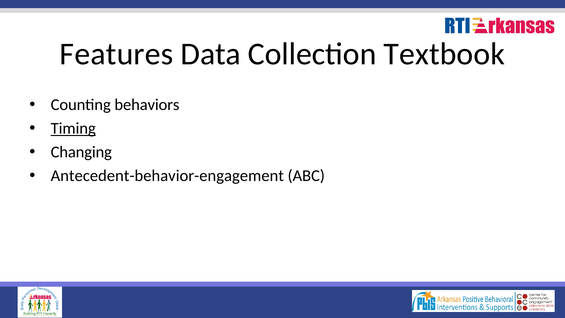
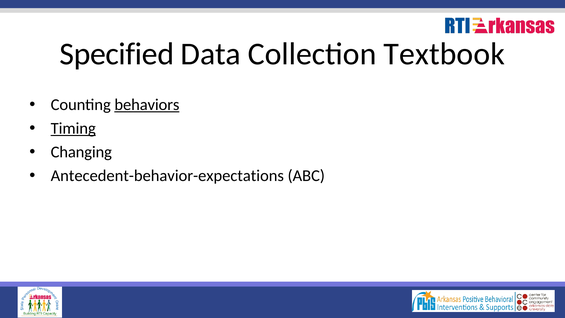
Features: Features -> Specified (117, 54)
behaviors underline: none -> present (147, 105)
Antecedent-behavior-engagement: Antecedent-behavior-engagement -> Antecedent-behavior-expectations (167, 176)
